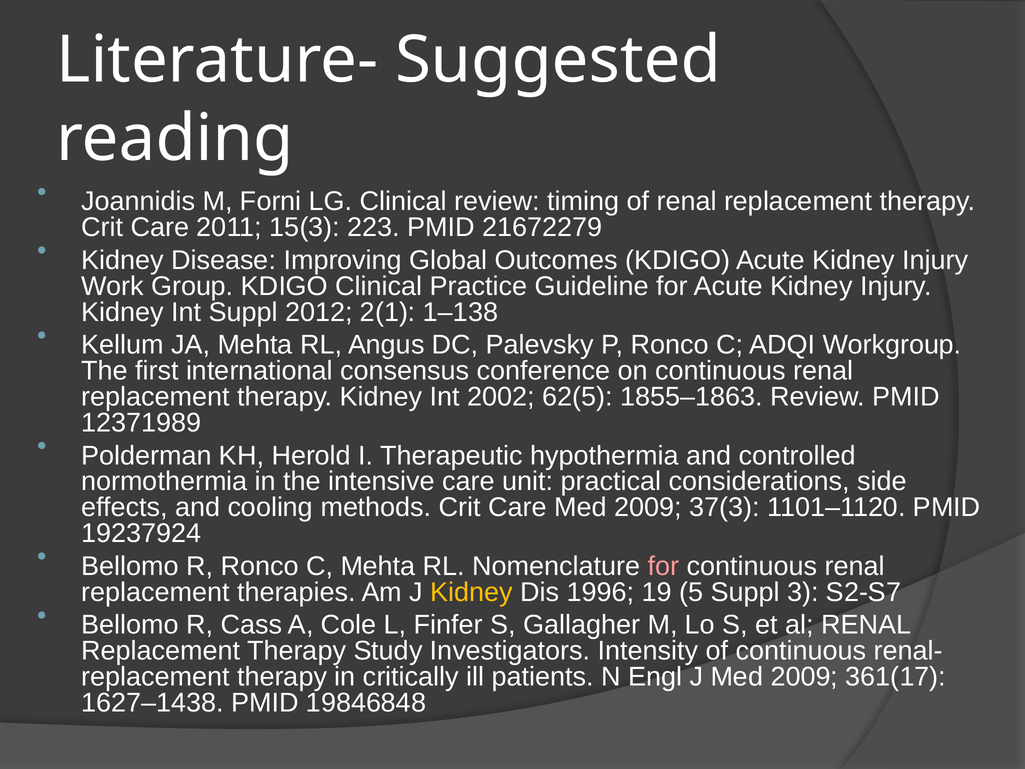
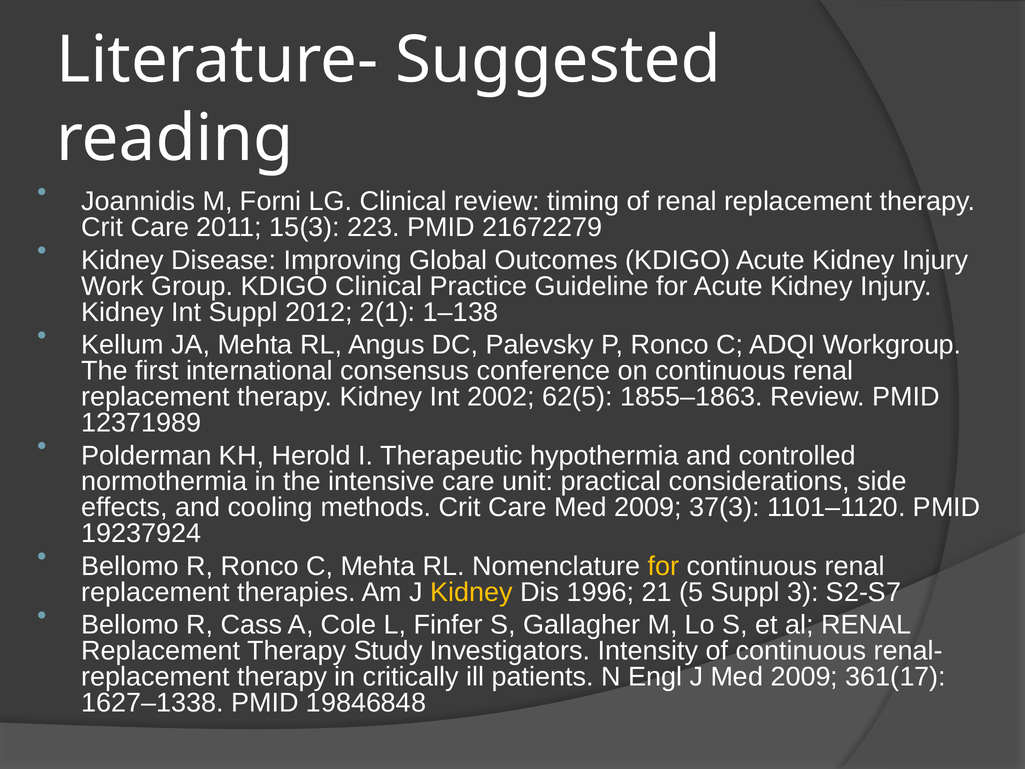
for colour: pink -> yellow (664, 566)
19: 19 -> 21 (657, 592)
1627–1438: 1627–1438 -> 1627–1338 (152, 703)
